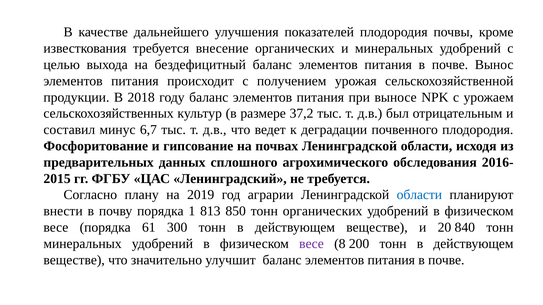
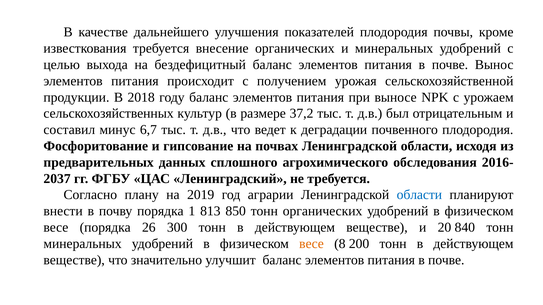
2015: 2015 -> 2037 (57, 179)
61: 61 -> 26 (149, 228)
весе colour: purple -> orange (311, 244)
